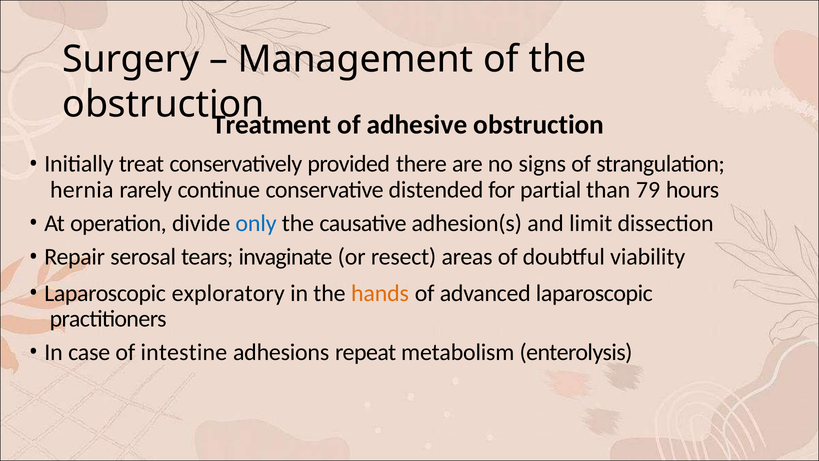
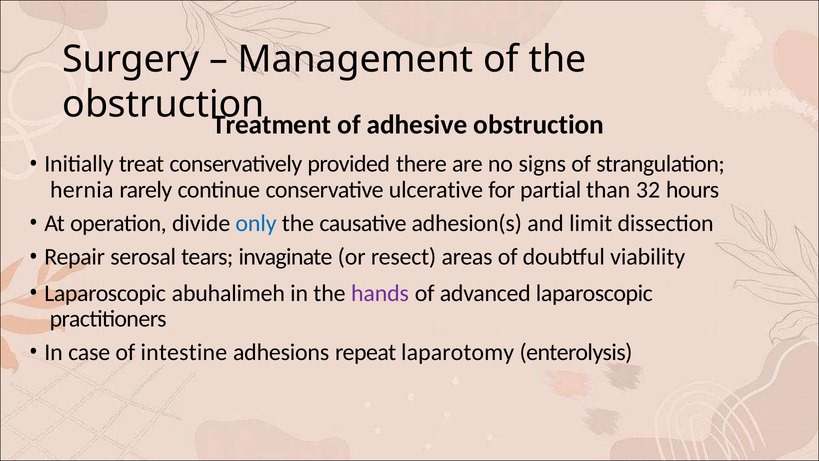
distended: distended -> ulcerative (436, 190)
79: 79 -> 32 (648, 190)
exploratory: exploratory -> abuhalimeh (228, 293)
hands colour: orange -> purple (380, 293)
metabolism: metabolism -> laparotomy (458, 352)
